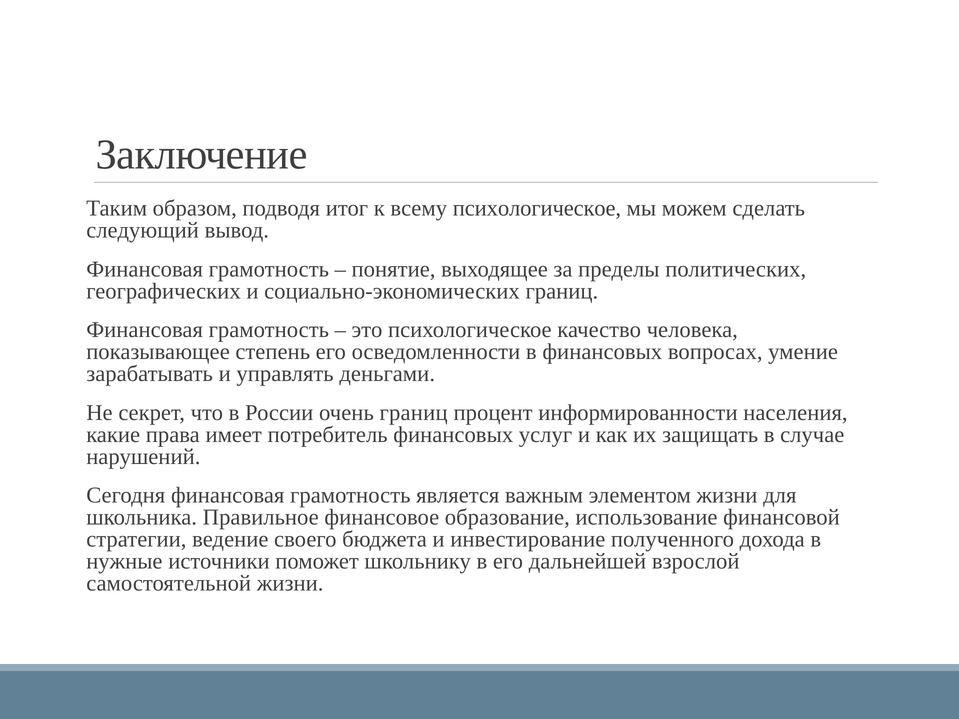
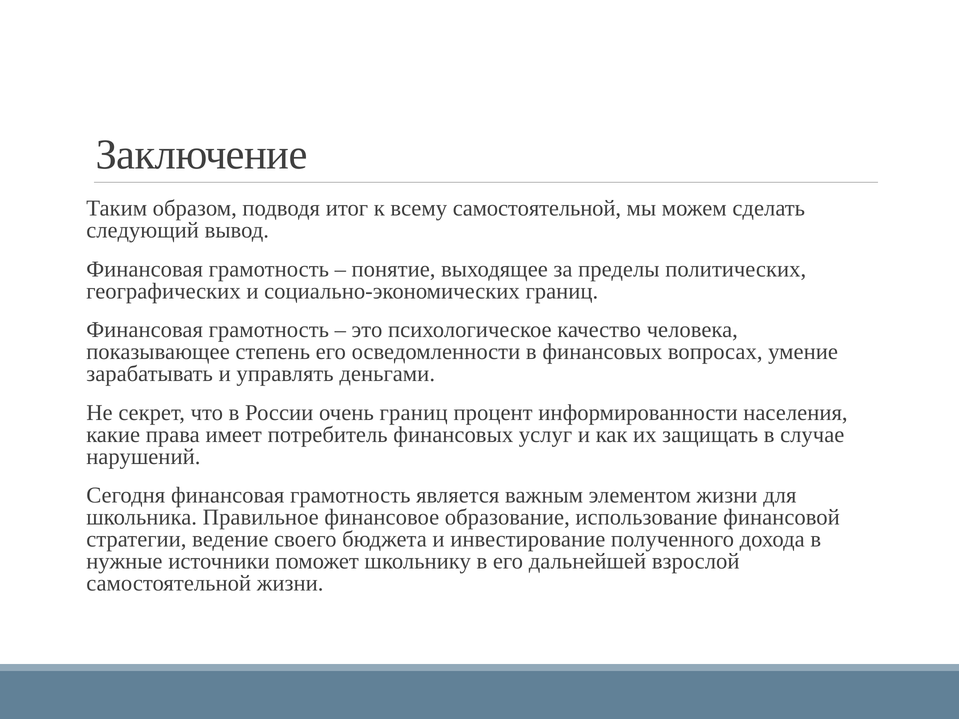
всему психологическое: психологическое -> самостоятельной (537, 209)
